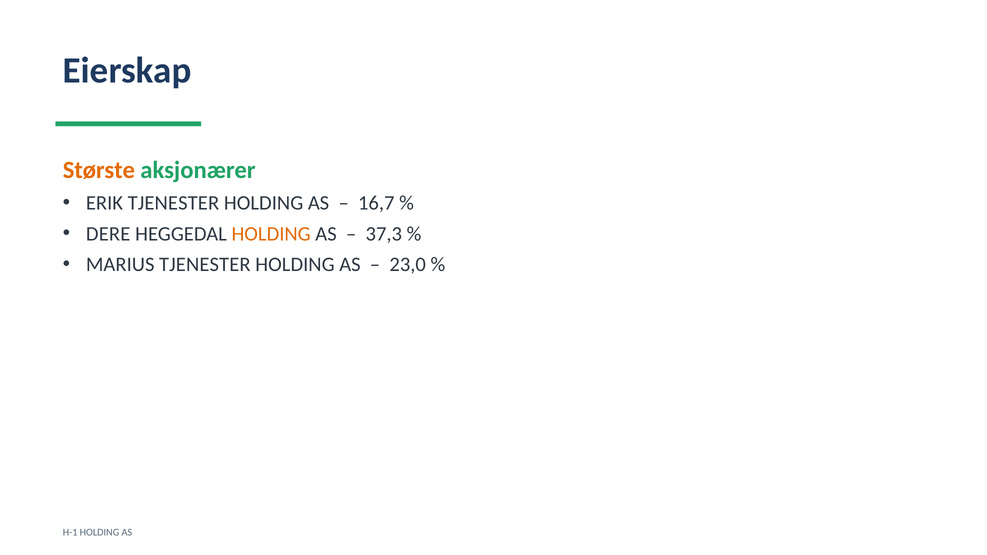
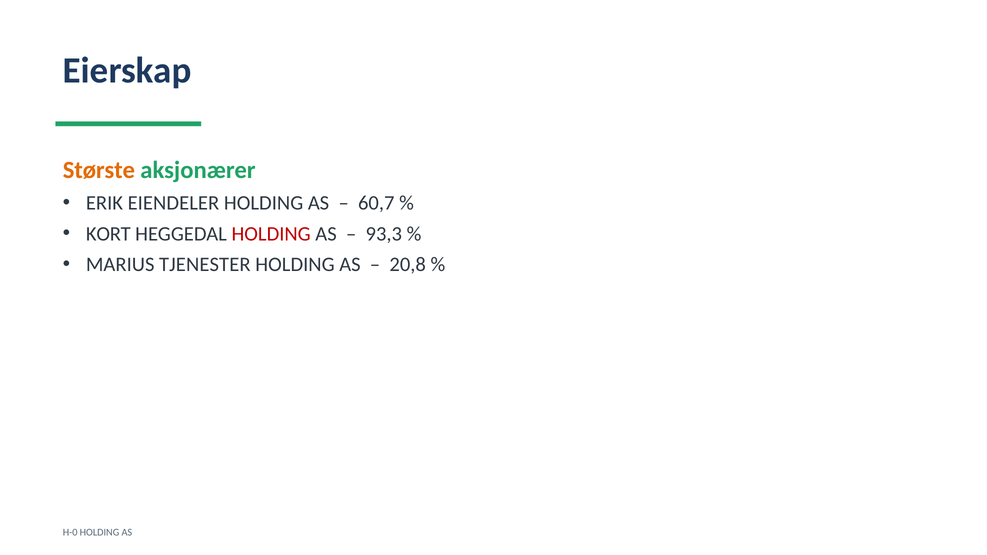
ERIK TJENESTER: TJENESTER -> EIENDELER (173, 203)
16,7: 16,7 -> 60,7 (376, 203)
DERE: DERE -> KORT (108, 234)
HOLDING colour: orange -> red (271, 234)
37,3: 37,3 -> 93,3 (384, 234)
23,0: 23,0 -> 20,8 (408, 265)
H-1: H-1 -> H-0 (70, 533)
